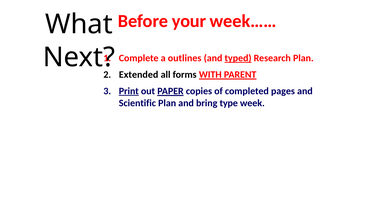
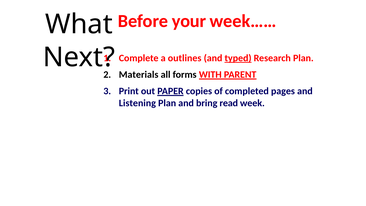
Extended: Extended -> Materials (139, 75)
Print underline: present -> none (129, 91)
Scientific: Scientific -> Listening (137, 103)
type: type -> read (229, 103)
